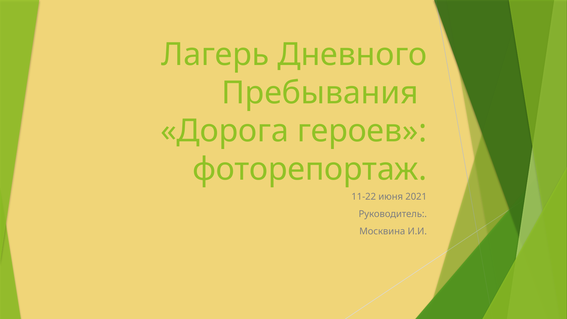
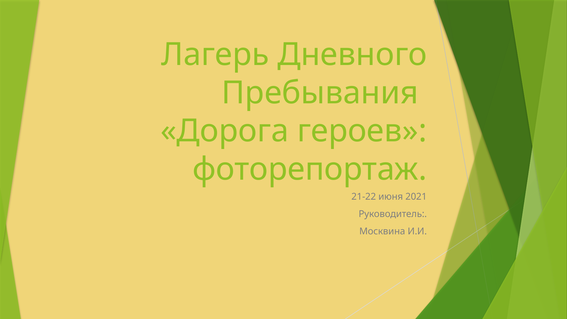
11-22: 11-22 -> 21-22 (364, 197)
